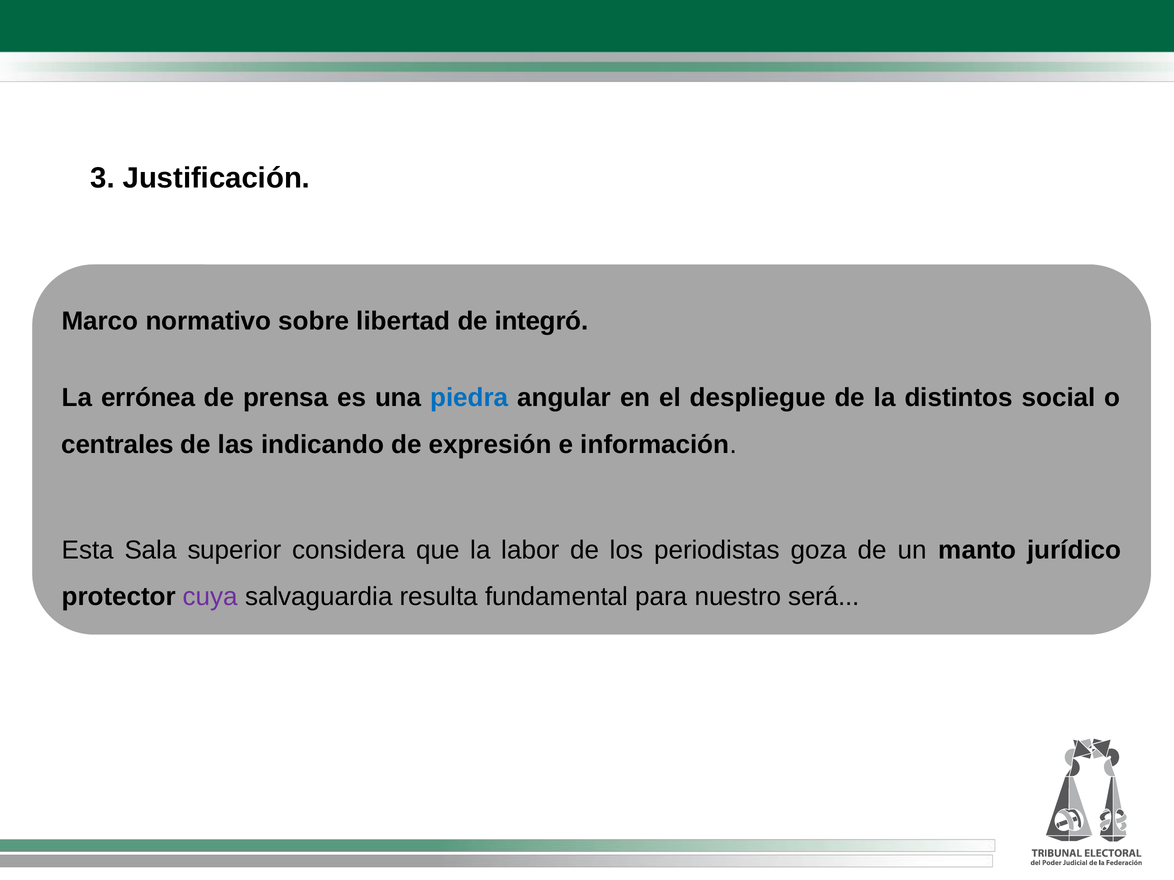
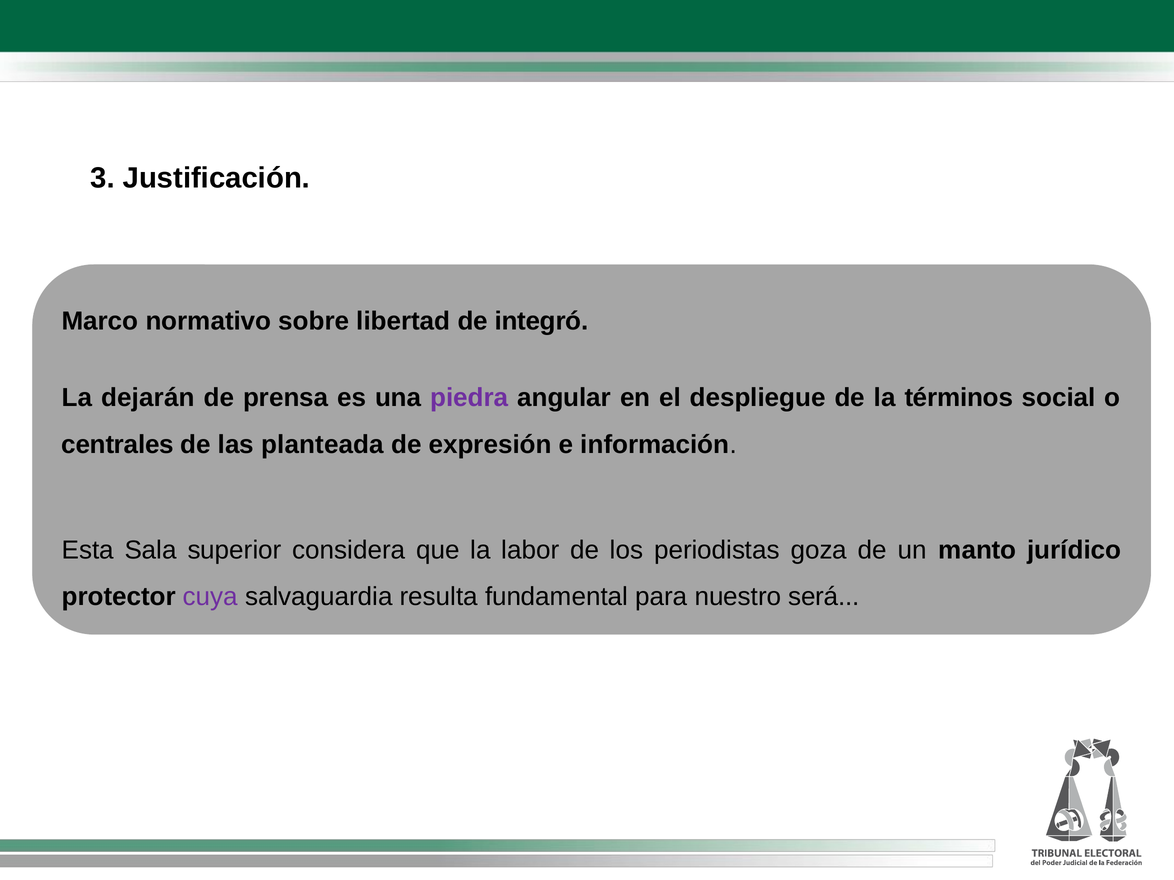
errónea: errónea -> dejarán (148, 398)
piedra colour: blue -> purple (469, 398)
distintos: distintos -> términos (959, 398)
indicando: indicando -> planteada (322, 445)
